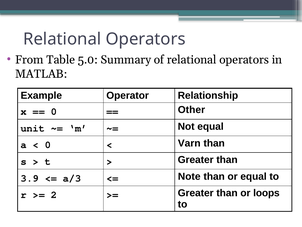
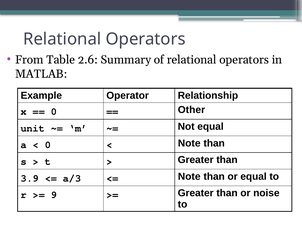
5.0: 5.0 -> 2.6 (88, 60)
Varn: Varn -> Note (189, 143)
2: 2 -> 9 (54, 194)
loops: loops -> noise (266, 193)
